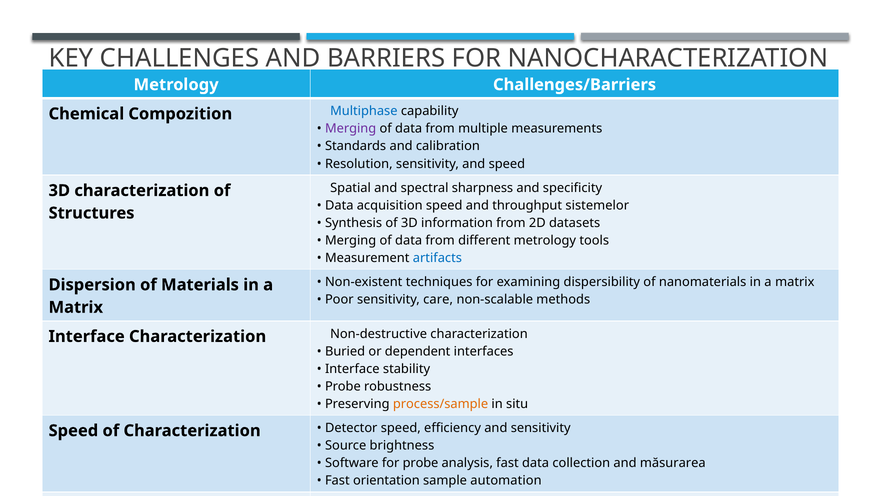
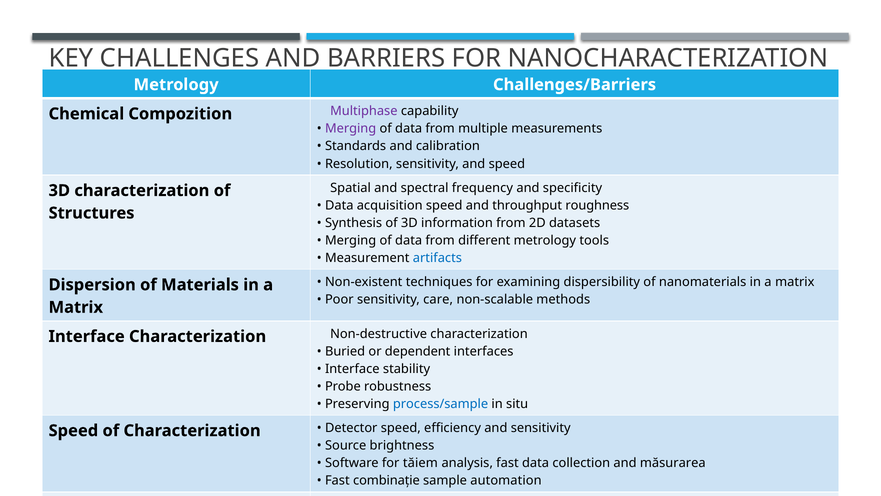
Multiphase colour: blue -> purple (364, 111)
sharpness: sharpness -> frequency (482, 188)
sistemelor: sistemelor -> roughness (597, 205)
process/sample colour: orange -> blue (441, 404)
for probe: probe -> tăiem (420, 463)
orientation: orientation -> combinație (386, 480)
